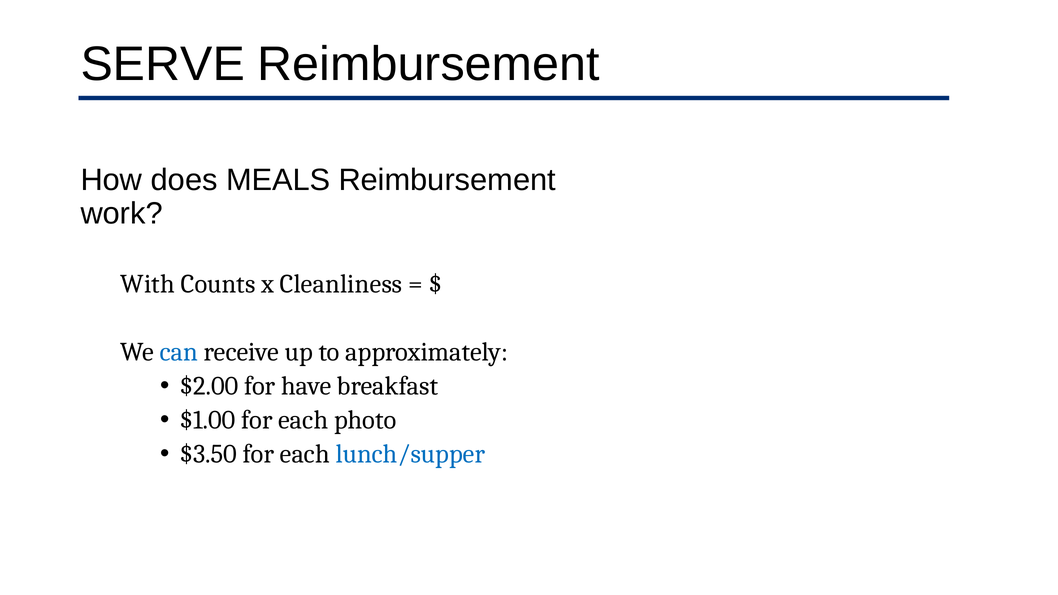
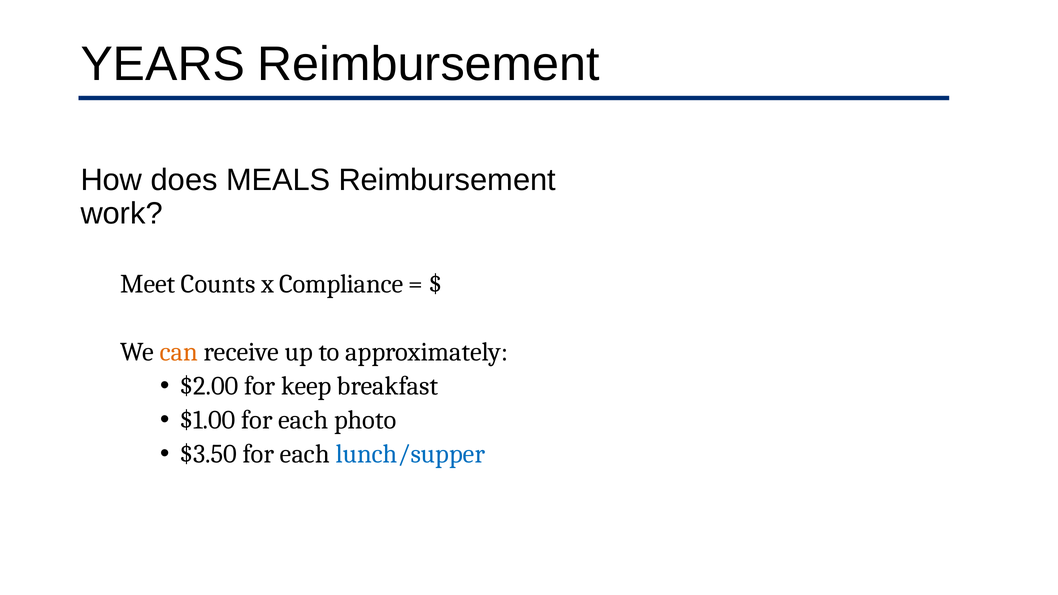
SERVE: SERVE -> YEARS (163, 64)
With: With -> Meet (148, 284)
Cleanliness: Cleanliness -> Compliance (341, 284)
can colour: blue -> orange (179, 352)
have: have -> keep (306, 386)
